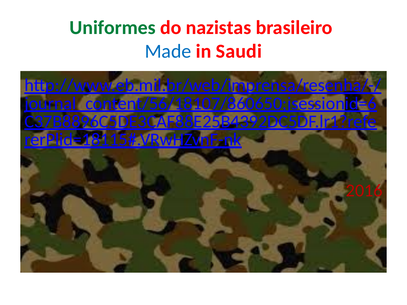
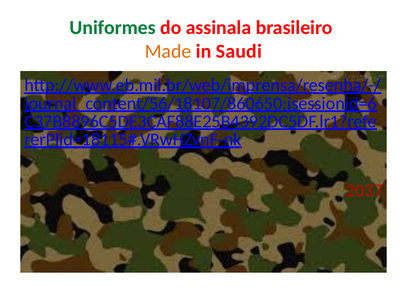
nazistas: nazistas -> assinala (219, 28)
Made colour: blue -> orange (168, 51)
2016: 2016 -> 2037 (364, 191)
